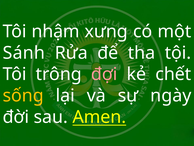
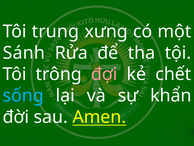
nhậm: nhậm -> trung (55, 31)
sống colour: yellow -> light blue (23, 95)
ngày: ngày -> khẩn (171, 95)
